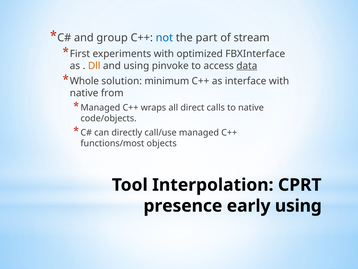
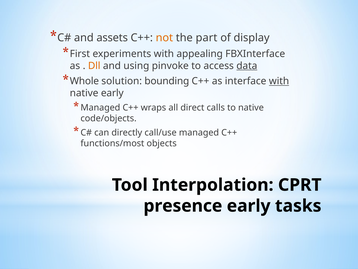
group: group -> assets (112, 38)
not colour: blue -> orange (164, 38)
stream: stream -> display (252, 38)
optimized: optimized -> appealing (200, 54)
minimum: minimum -> bounding (167, 81)
with underline: none -> present (279, 81)
native from: from -> early (112, 93)
early using: using -> tasks (298, 206)
